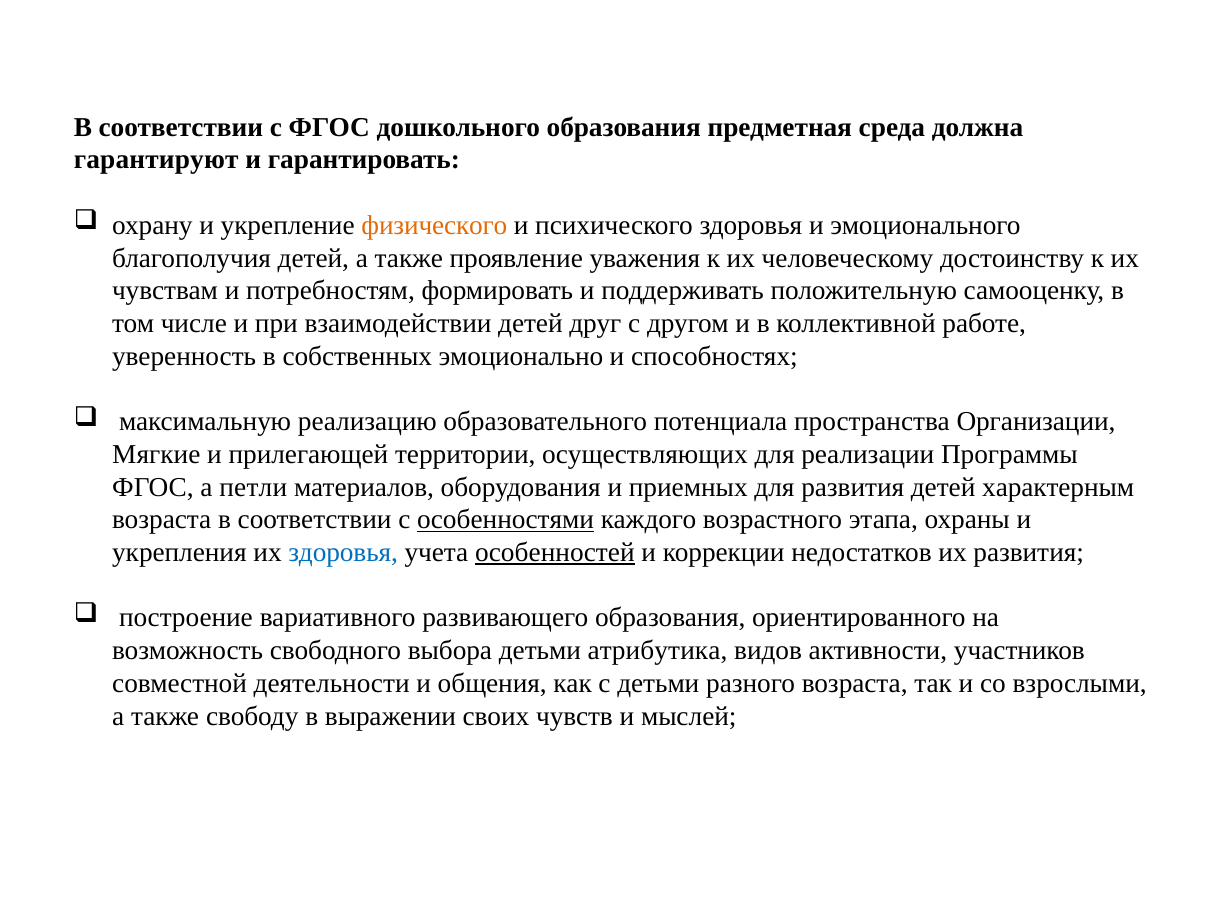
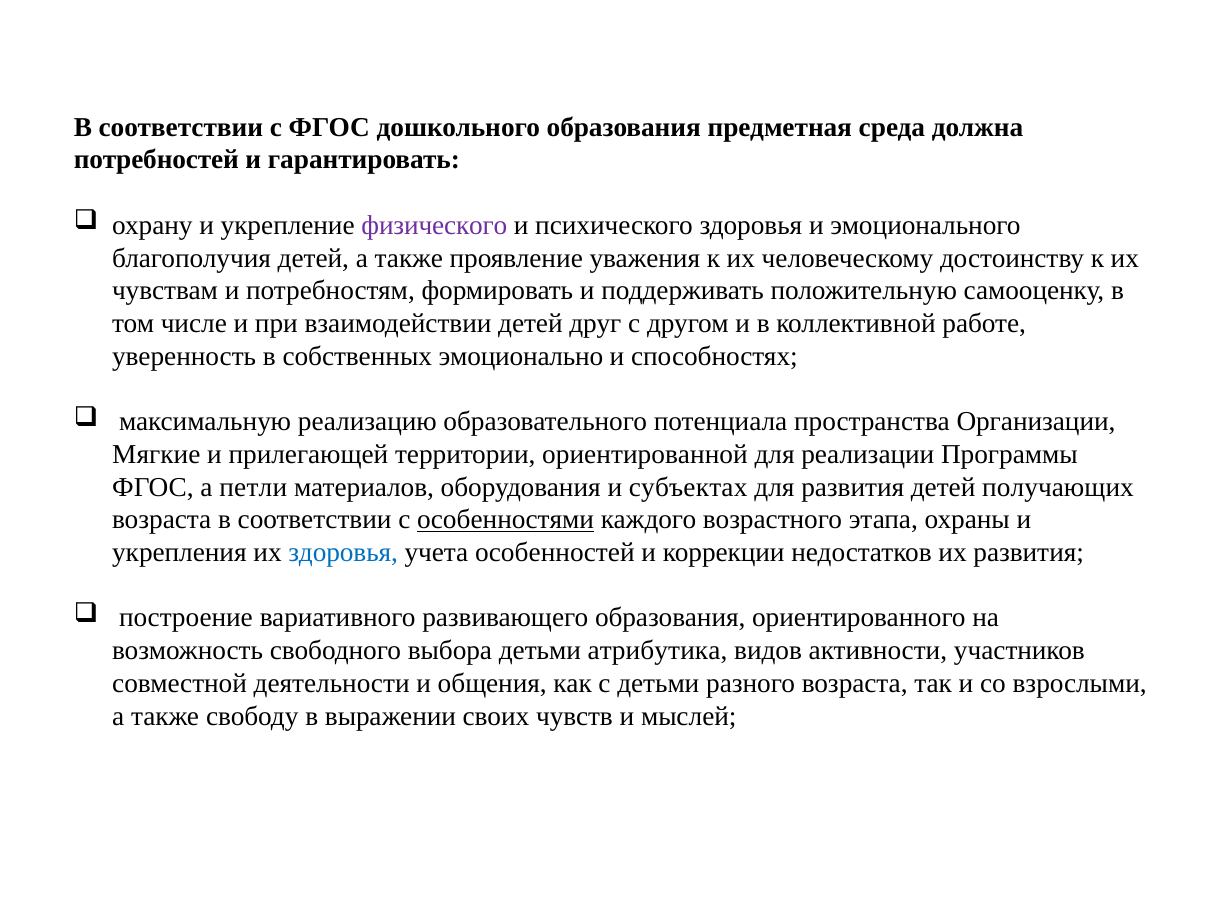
гарантируют: гарантируют -> потребностей (156, 160)
физического colour: orange -> purple (434, 225)
осуществляющих: осуществляющих -> ориентированной (645, 455)
приемных: приемных -> субъектах (688, 487)
характерным: характерным -> получающих (1058, 487)
особенностей underline: present -> none (555, 553)
